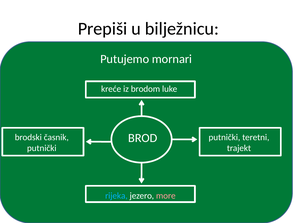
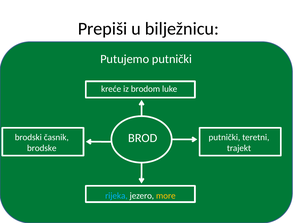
Putujemo mornari: mornari -> putnički (172, 59)
putnički: putnički -> brodske (42, 148)
more colour: pink -> yellow (166, 195)
